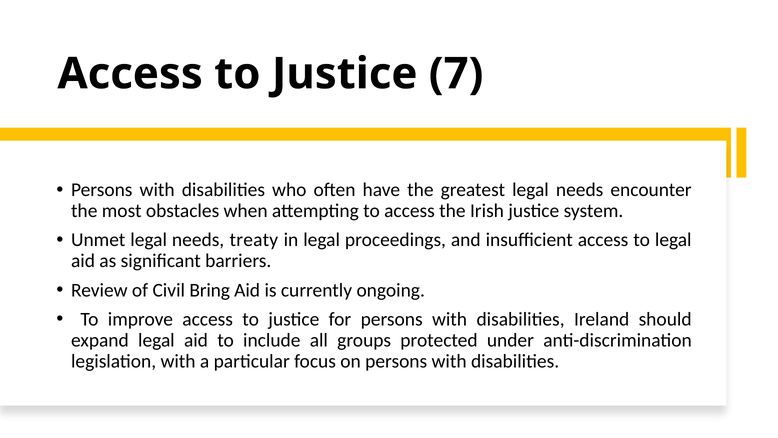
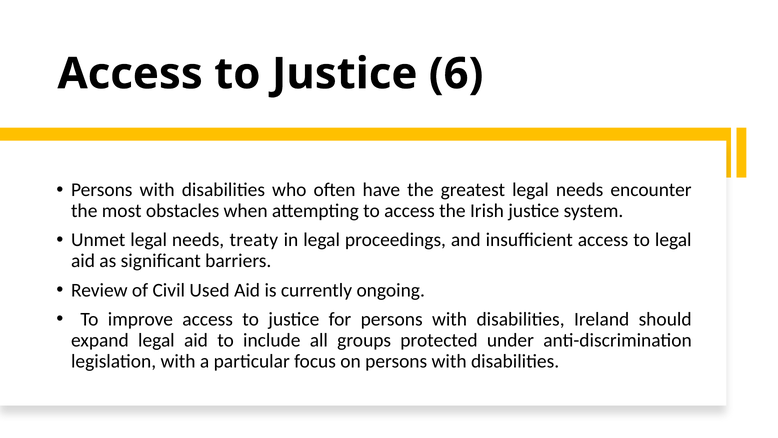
7: 7 -> 6 (456, 74)
Bring: Bring -> Used (210, 290)
